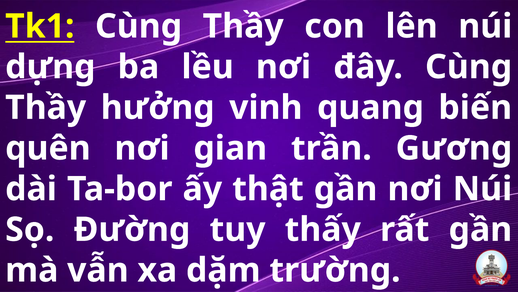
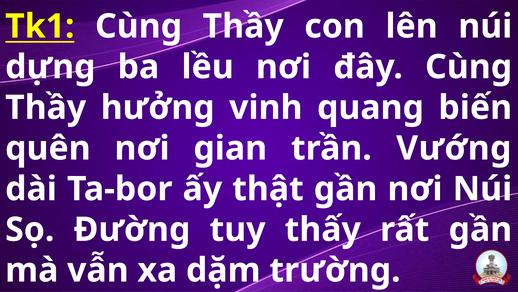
Gương: Gương -> Vướng (454, 148)
